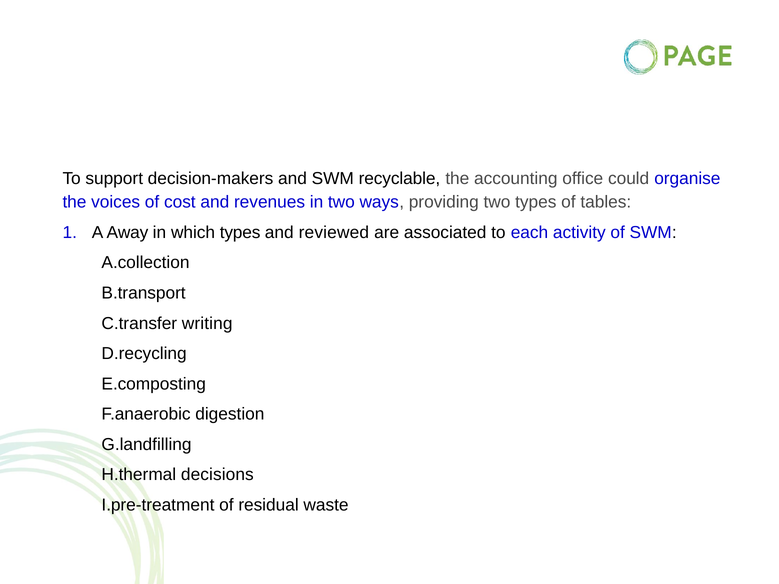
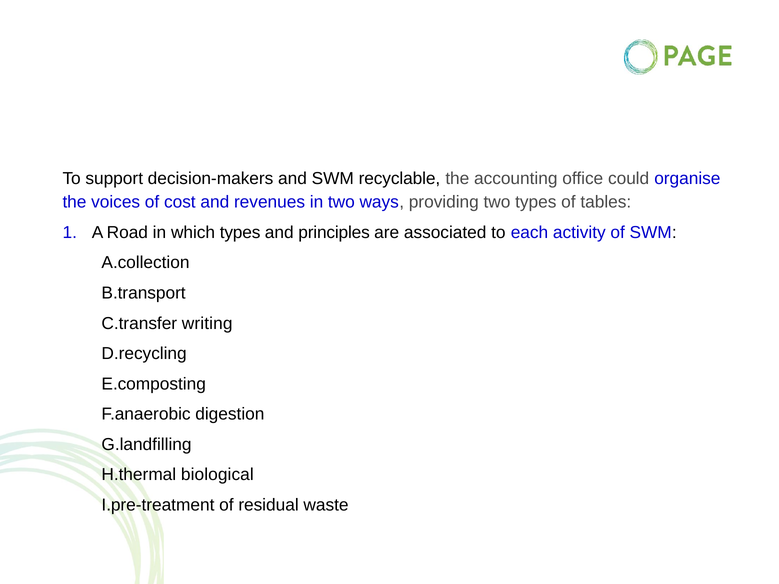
Away: Away -> Road (127, 233)
reviewed: reviewed -> principles (334, 233)
decisions: decisions -> biological (217, 475)
